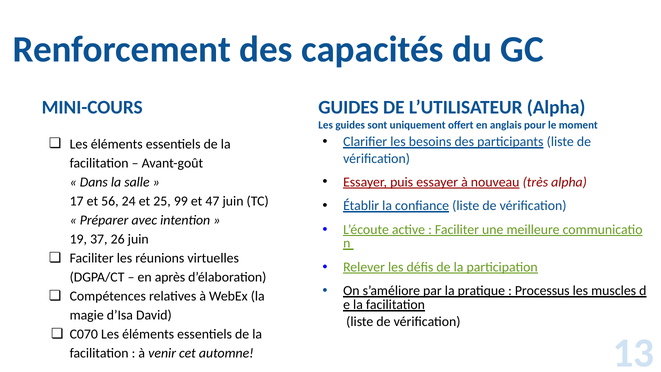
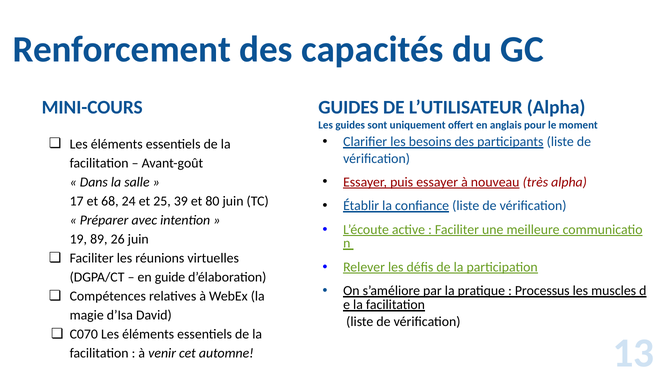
56: 56 -> 68 (110, 201)
99: 99 -> 39 (181, 201)
47: 47 -> 80 (212, 201)
37: 37 -> 89 (99, 239)
après: après -> guide (170, 277)
